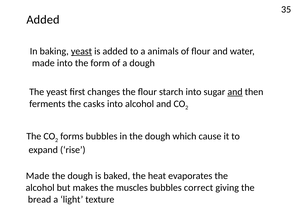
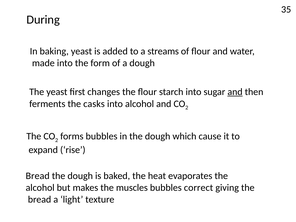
Added: Added -> During (43, 20)
yeast underline: present -> none (81, 51)
animals: animals -> streams (163, 51)
Made: Made -> Bread (38, 176)
